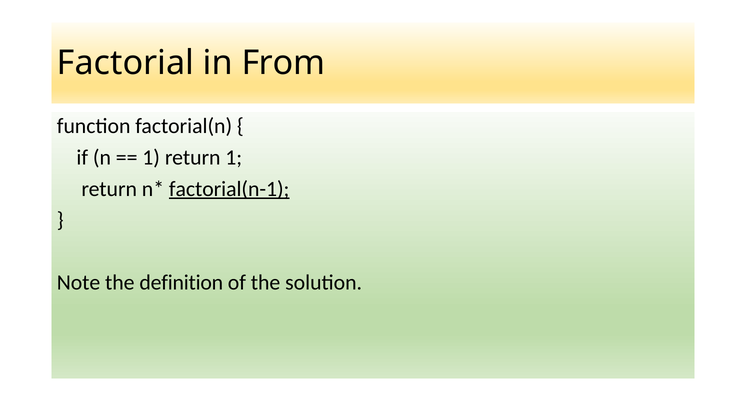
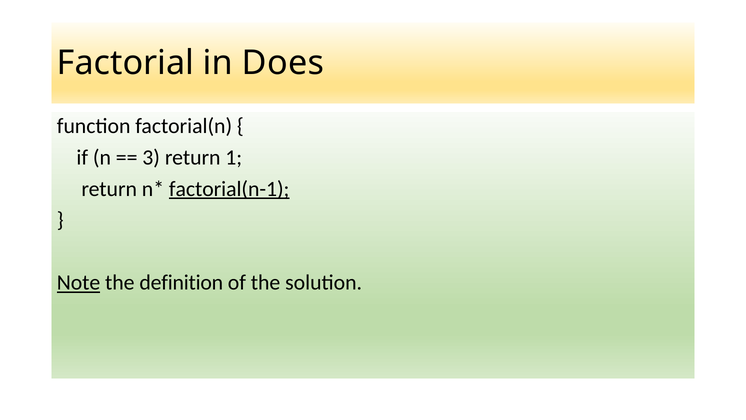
From: From -> Does (283, 63)
1: 1 -> 3 (151, 157)
Note underline: none -> present (79, 283)
